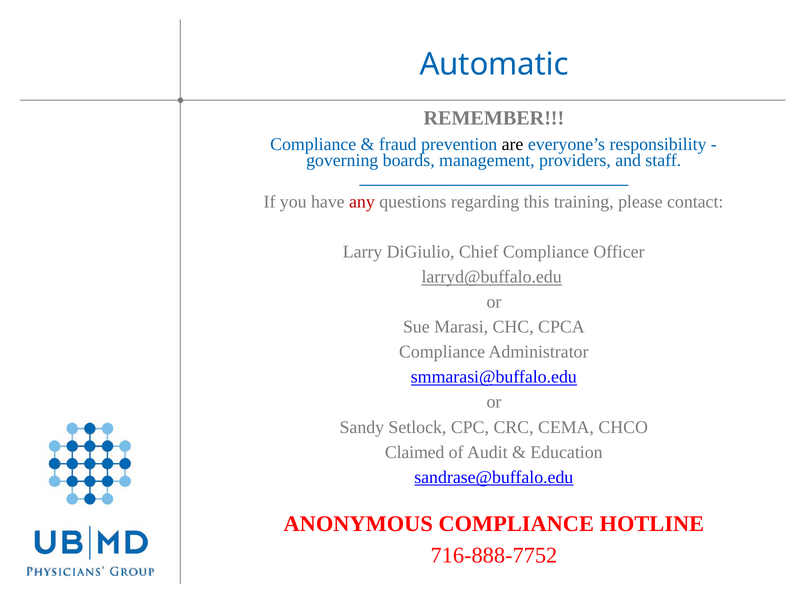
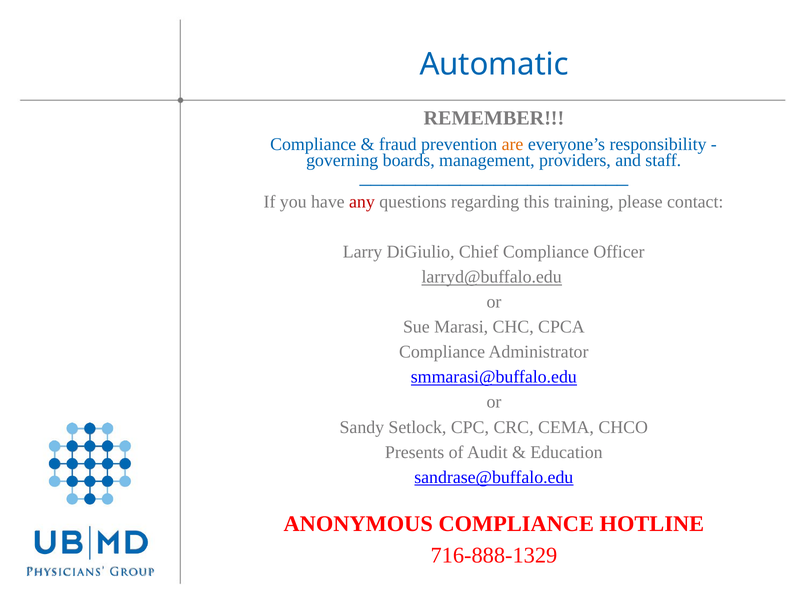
are colour: black -> orange (513, 144)
Claimed: Claimed -> Presents (415, 452)
716-888-7752: 716-888-7752 -> 716-888-1329 (494, 555)
